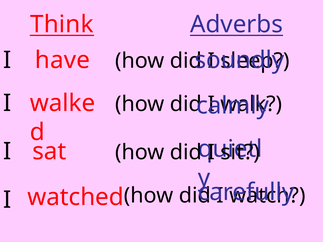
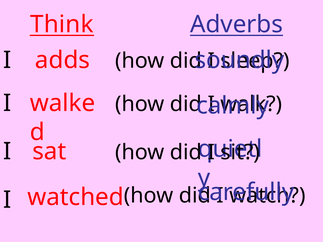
have: have -> adds (63, 60)
